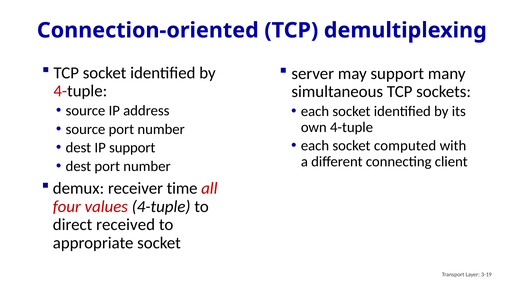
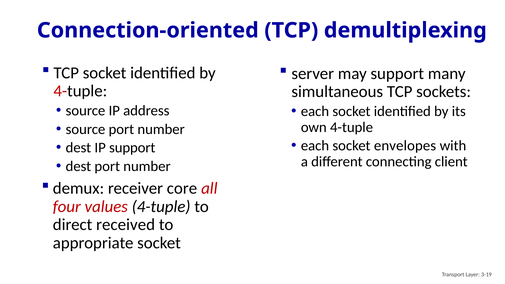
computed: computed -> envelopes (405, 146)
time: time -> core (182, 188)
